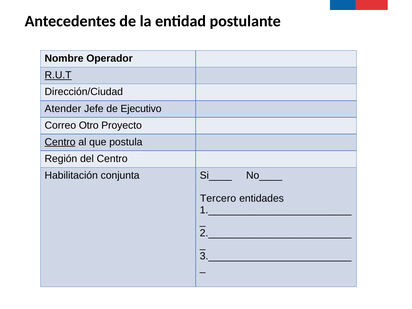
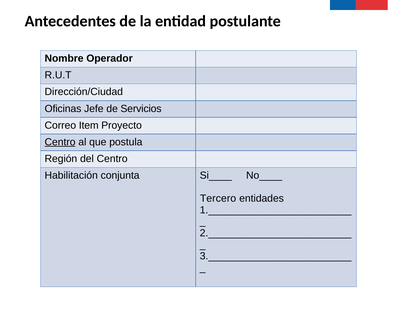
R.U.T underline: present -> none (58, 75)
Atender: Atender -> Oficinas (63, 109)
Ejecutivo: Ejecutivo -> Servicios (141, 109)
Otro: Otro -> Item (89, 125)
